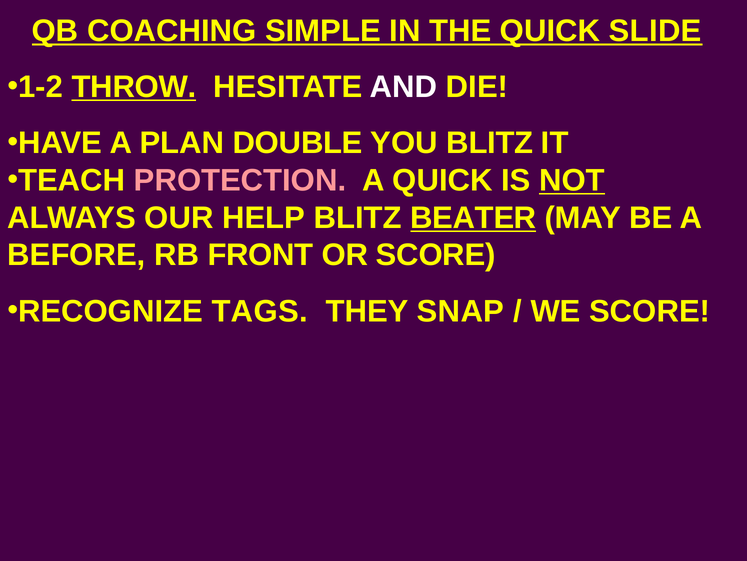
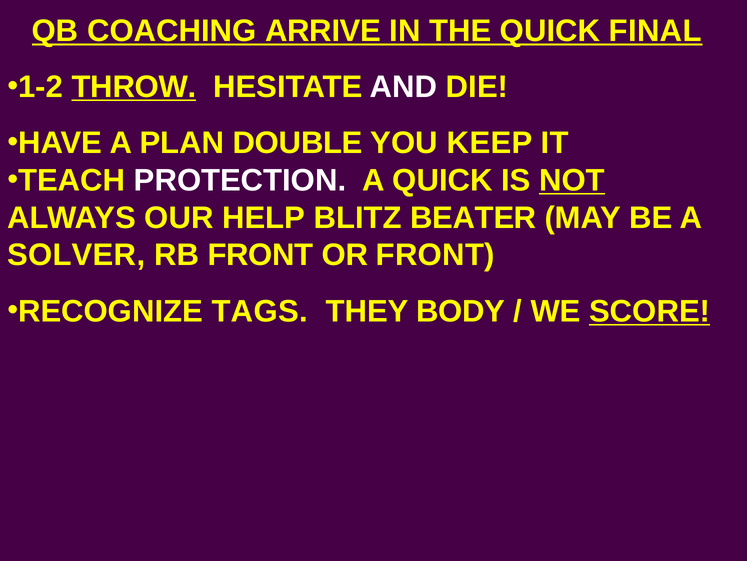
SIMPLE: SIMPLE -> ARRIVE (323, 31)
SLIDE: SLIDE -> FINAL (655, 31)
YOU BLITZ: BLITZ -> KEEP (490, 143)
PROTECTION colour: pink -> white (240, 180)
BEATER underline: present -> none (473, 218)
BEFORE: BEFORE -> SOLVER (76, 255)
OR SCORE: SCORE -> FRONT (435, 255)
SNAP: SNAP -> BODY (461, 311)
SCORE underline: none -> present (650, 311)
